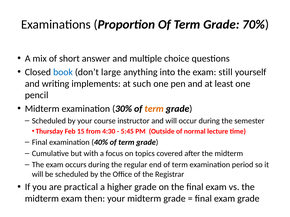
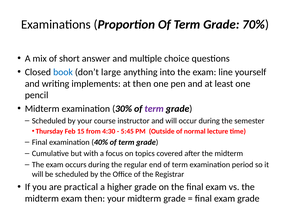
still: still -> line (226, 72)
at such: such -> then (142, 84)
term colour: orange -> purple (154, 109)
